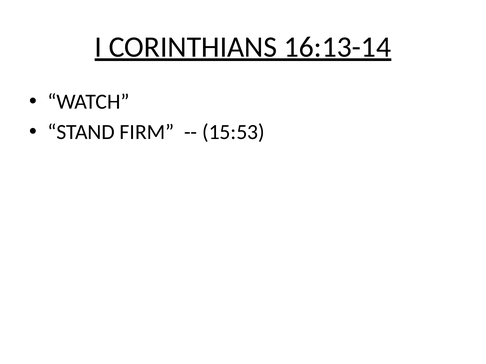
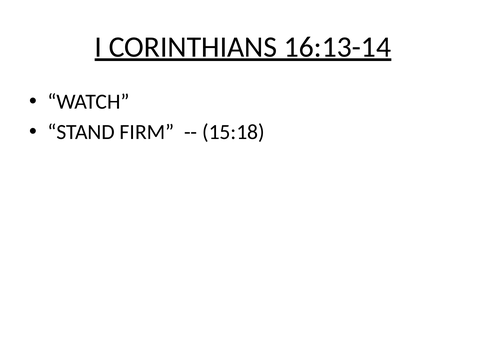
15:53: 15:53 -> 15:18 (233, 132)
